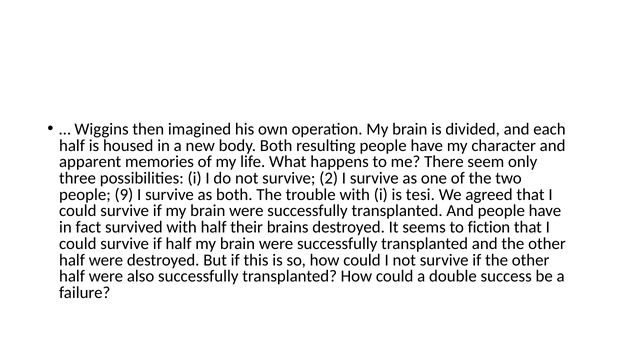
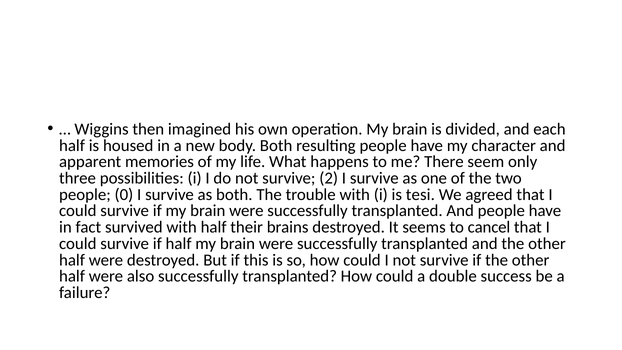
9: 9 -> 0 (124, 194)
fiction: fiction -> cancel (489, 227)
